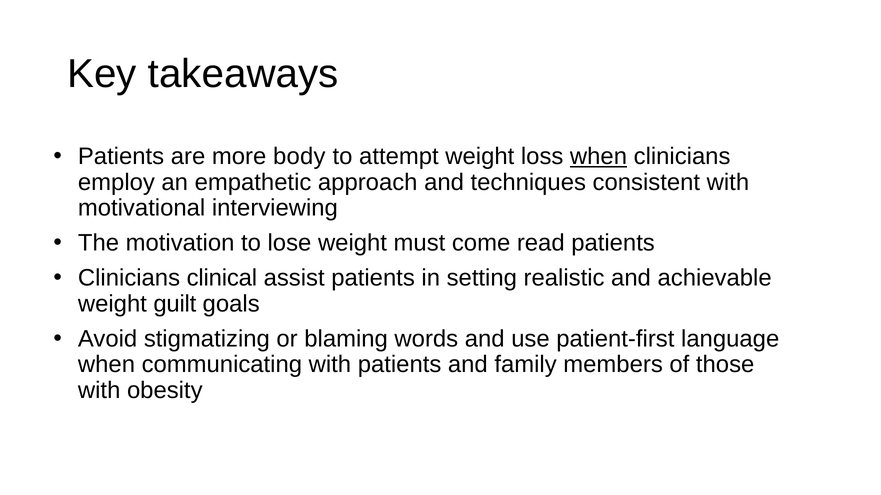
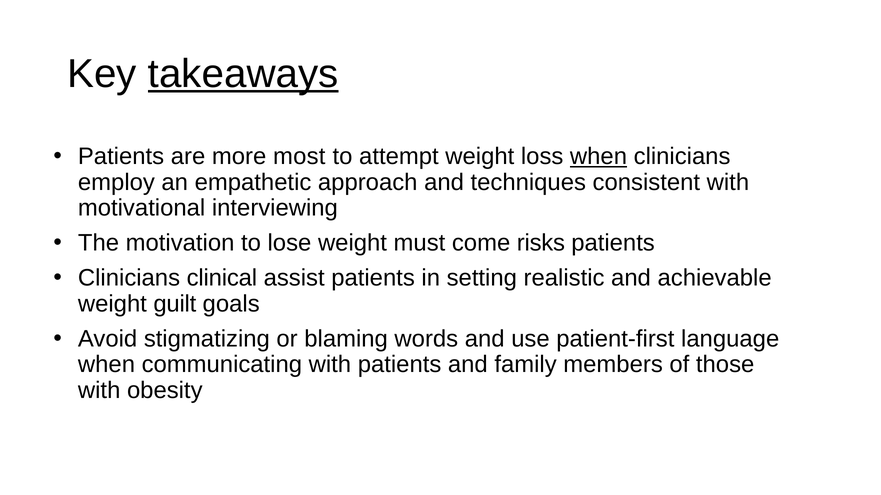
takeaways underline: none -> present (243, 74)
body: body -> most (299, 157)
read: read -> risks (541, 243)
